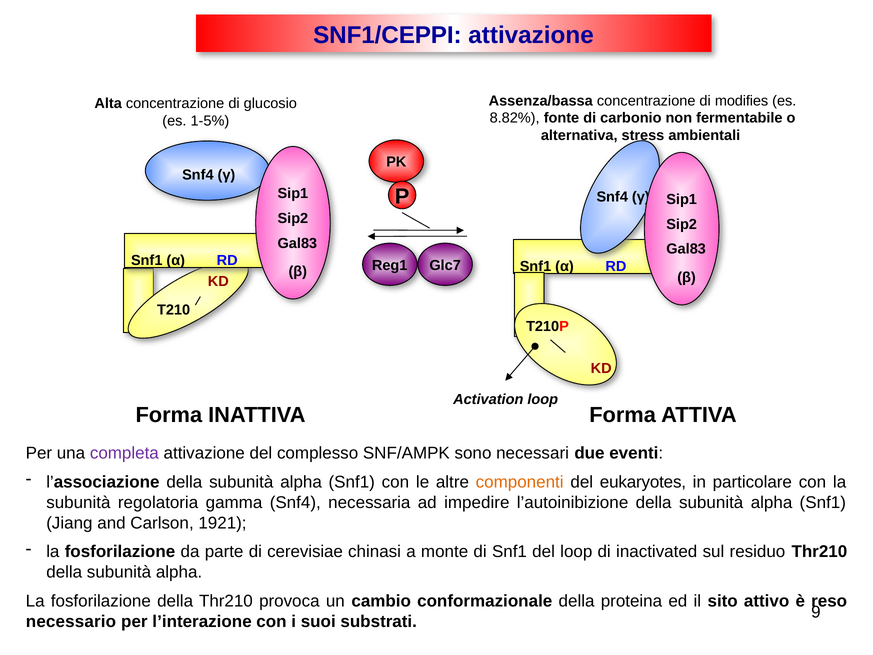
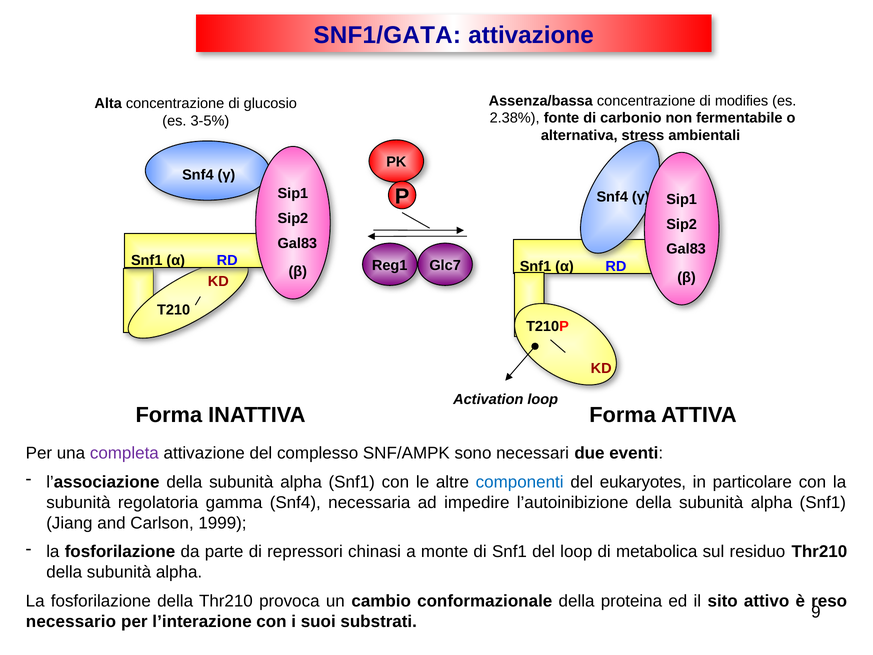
SNF1/CEPPI: SNF1/CEPPI -> SNF1/GATA (387, 35)
8.82%: 8.82% -> 2.38% (515, 118)
1-5%: 1-5% -> 3-5% (210, 121)
componenti colour: orange -> blue (520, 482)
1921: 1921 -> 1999 (222, 523)
cerevisiae: cerevisiae -> repressori (305, 552)
inactivated: inactivated -> metabolica (657, 552)
